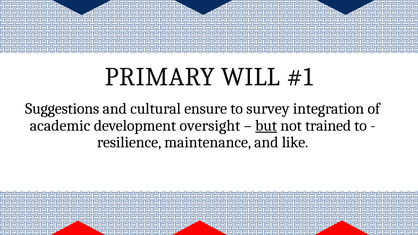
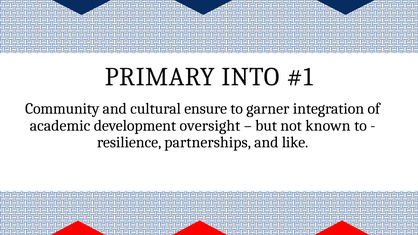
WILL: WILL -> INTO (251, 77)
Suggestions: Suggestions -> Community (62, 109)
survey: survey -> garner (268, 109)
but underline: present -> none (266, 126)
trained: trained -> known (328, 126)
maintenance: maintenance -> partnerships (208, 143)
